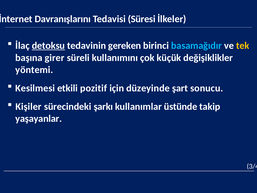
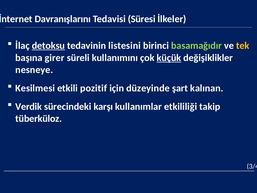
gereken: gereken -> listesini (125, 46)
basamağıdır colour: light blue -> light green (197, 46)
küçük underline: none -> present (169, 58)
yöntemi: yöntemi -> nesneye (34, 70)
sonucu: sonucu -> kalınan (207, 88)
Kişiler: Kişiler -> Verdik (29, 107)
şarkı: şarkı -> karşı (103, 107)
üstünde: üstünde -> etkililiği (181, 107)
yaşayanlar: yaşayanlar -> tüberküloz (39, 119)
